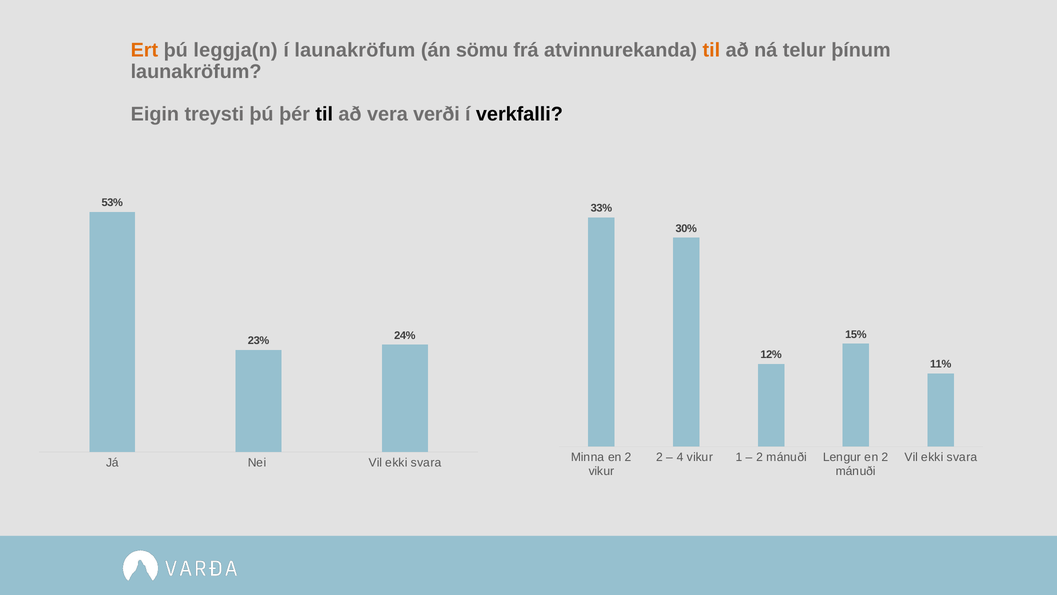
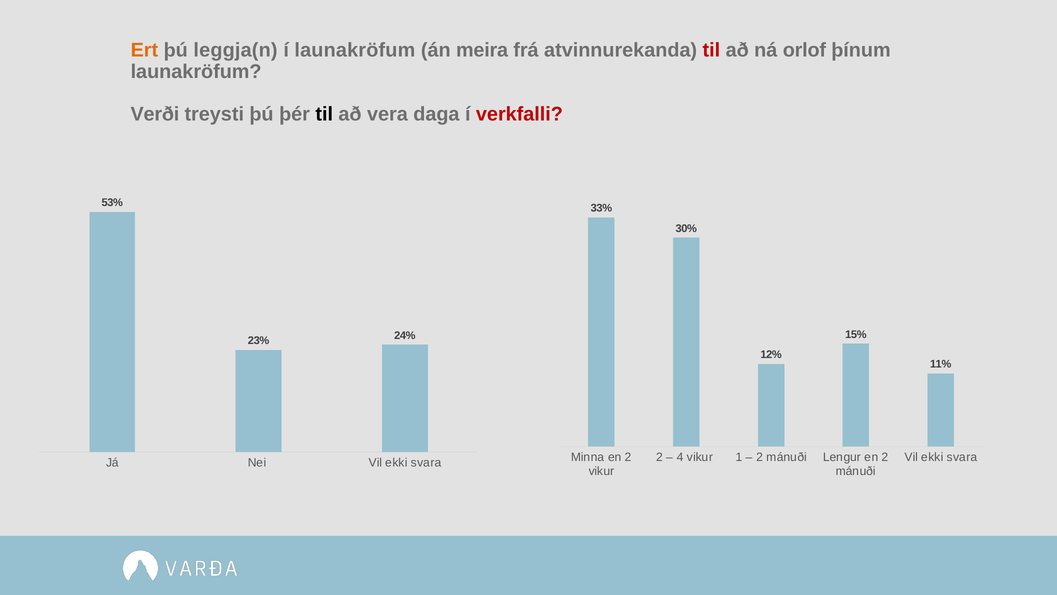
sömu: sömu -> meira (482, 50)
til colour: orange -> red (711, 50)
telur: telur -> orlof (804, 50)
Eigin: Eigin -> Verði (155, 114)
verði: verði -> daga (436, 114)
verkfalli colour: black -> red (519, 114)
